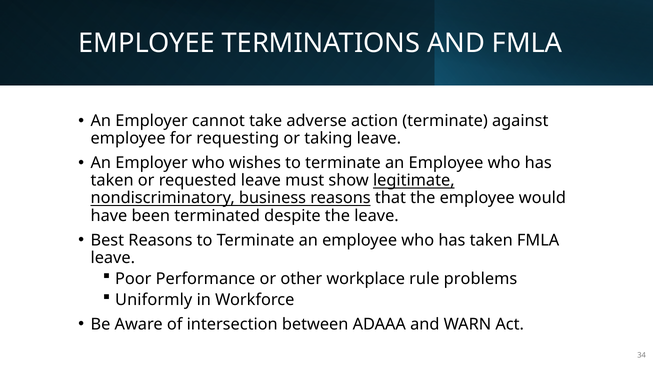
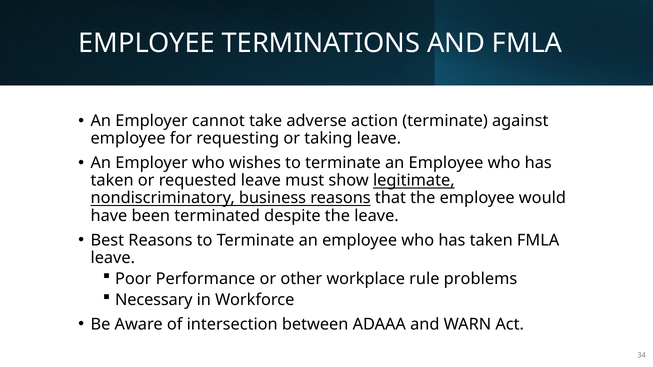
Uniformly: Uniformly -> Necessary (154, 300)
